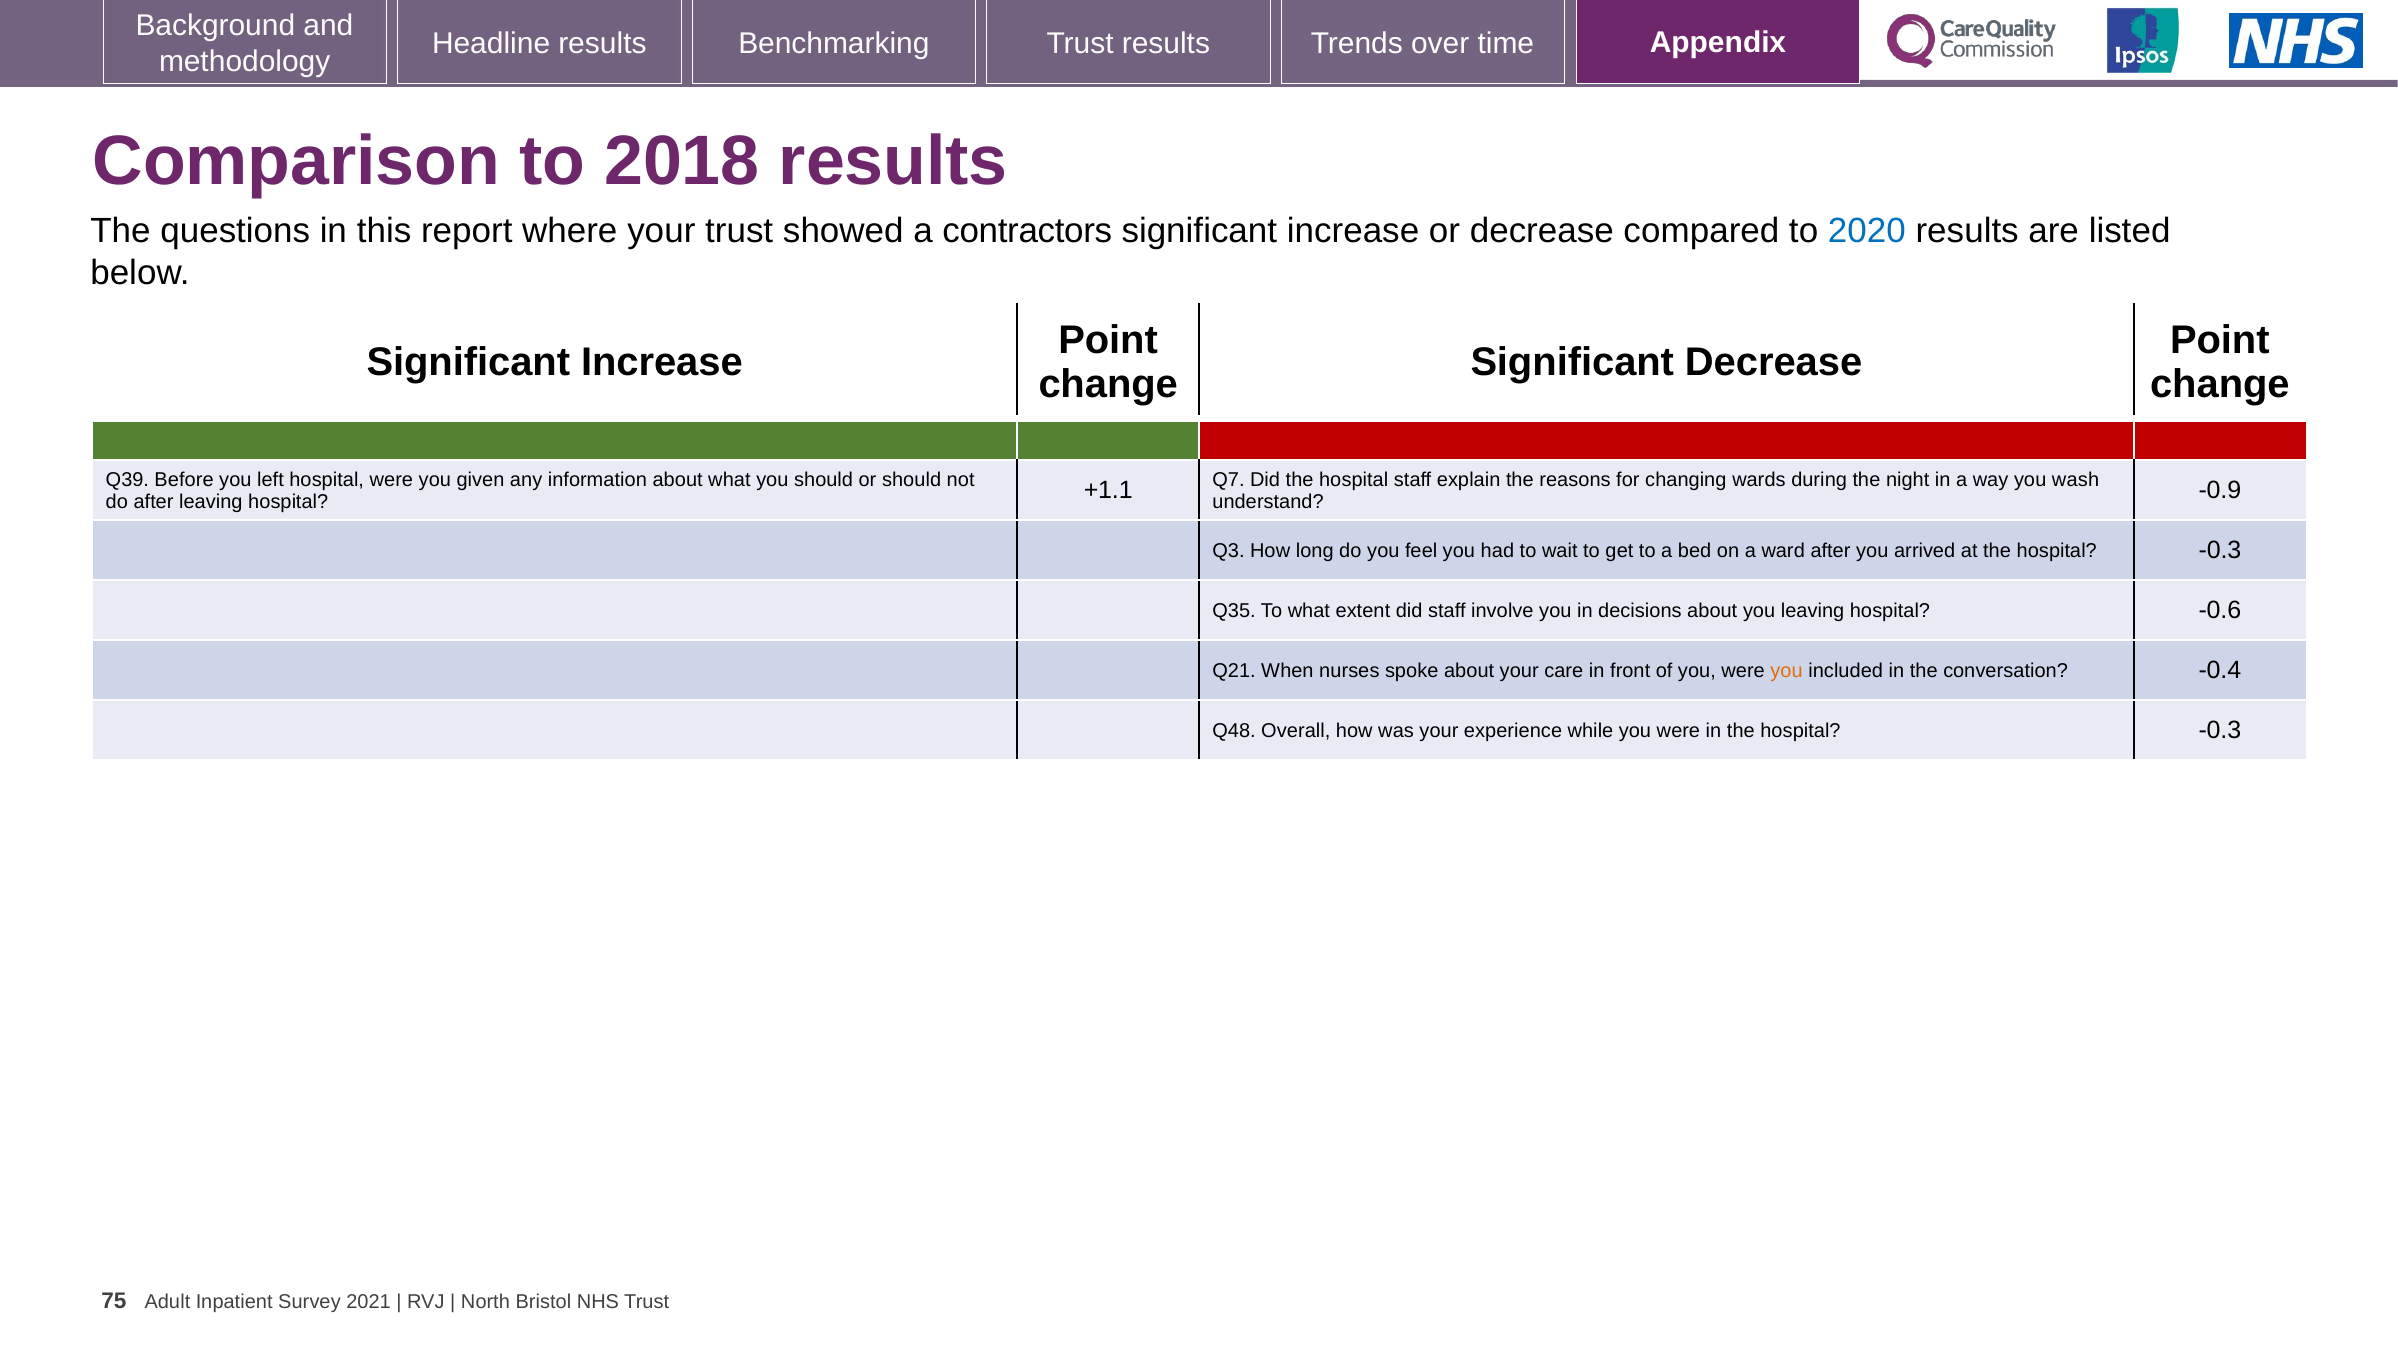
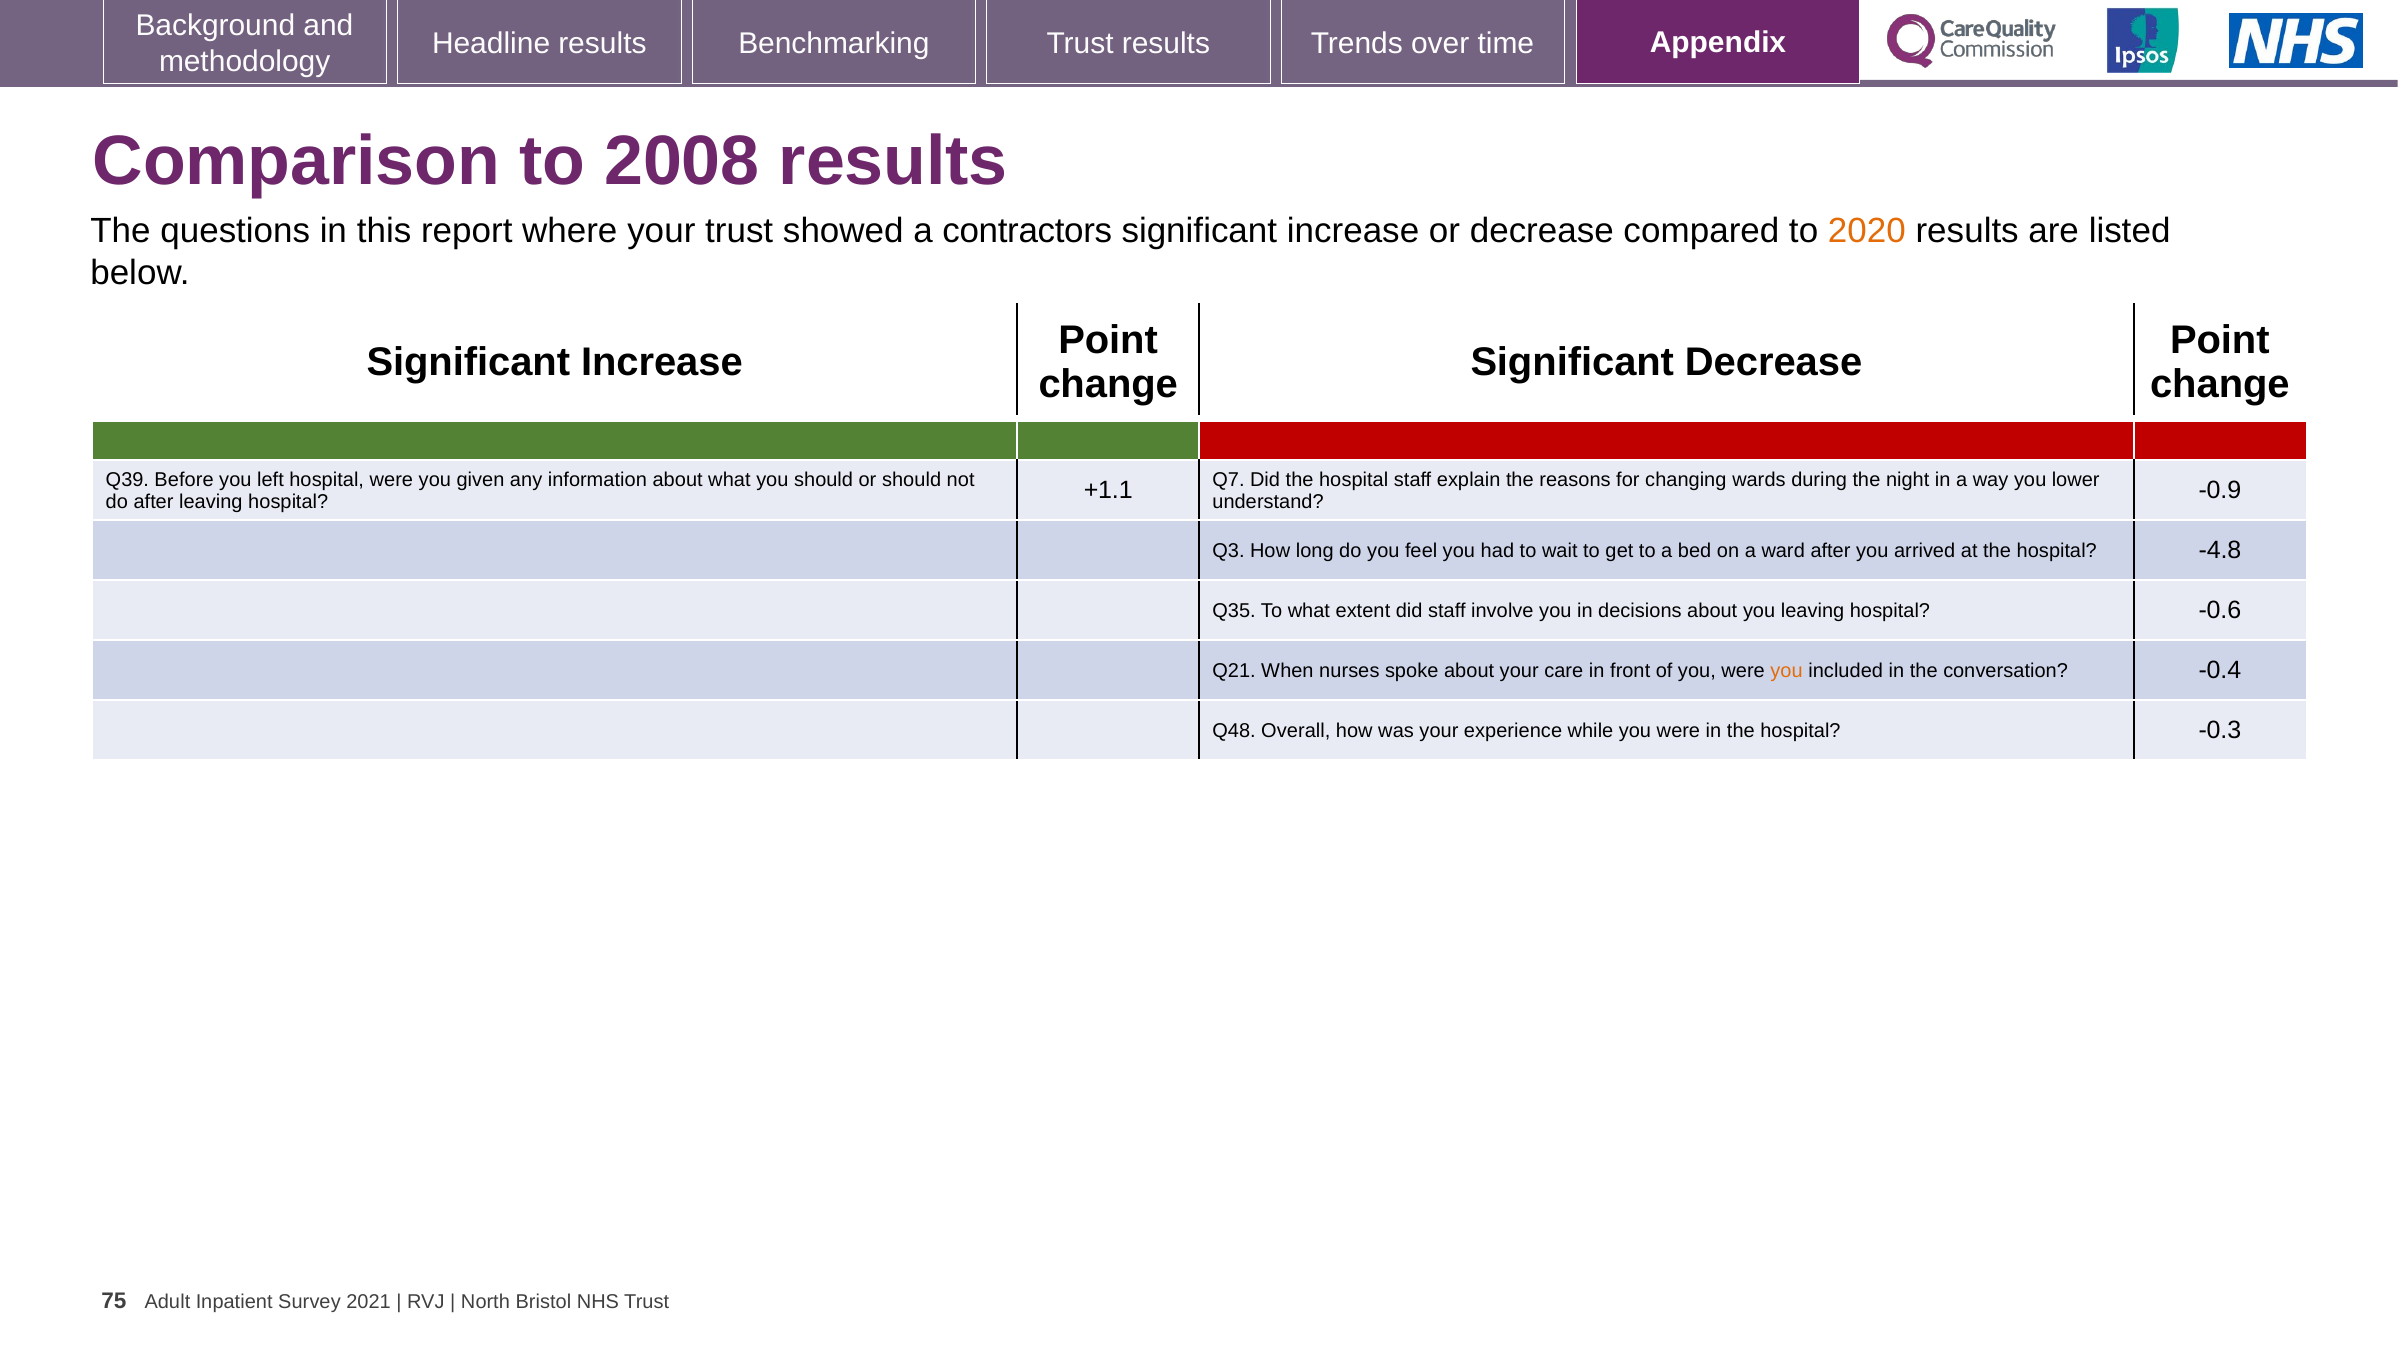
2018: 2018 -> 2008 (682, 161)
2020 colour: blue -> orange (1867, 231)
wash: wash -> lower (2076, 479)
at the hospital -0.3: -0.3 -> -4.8 (2220, 551)
